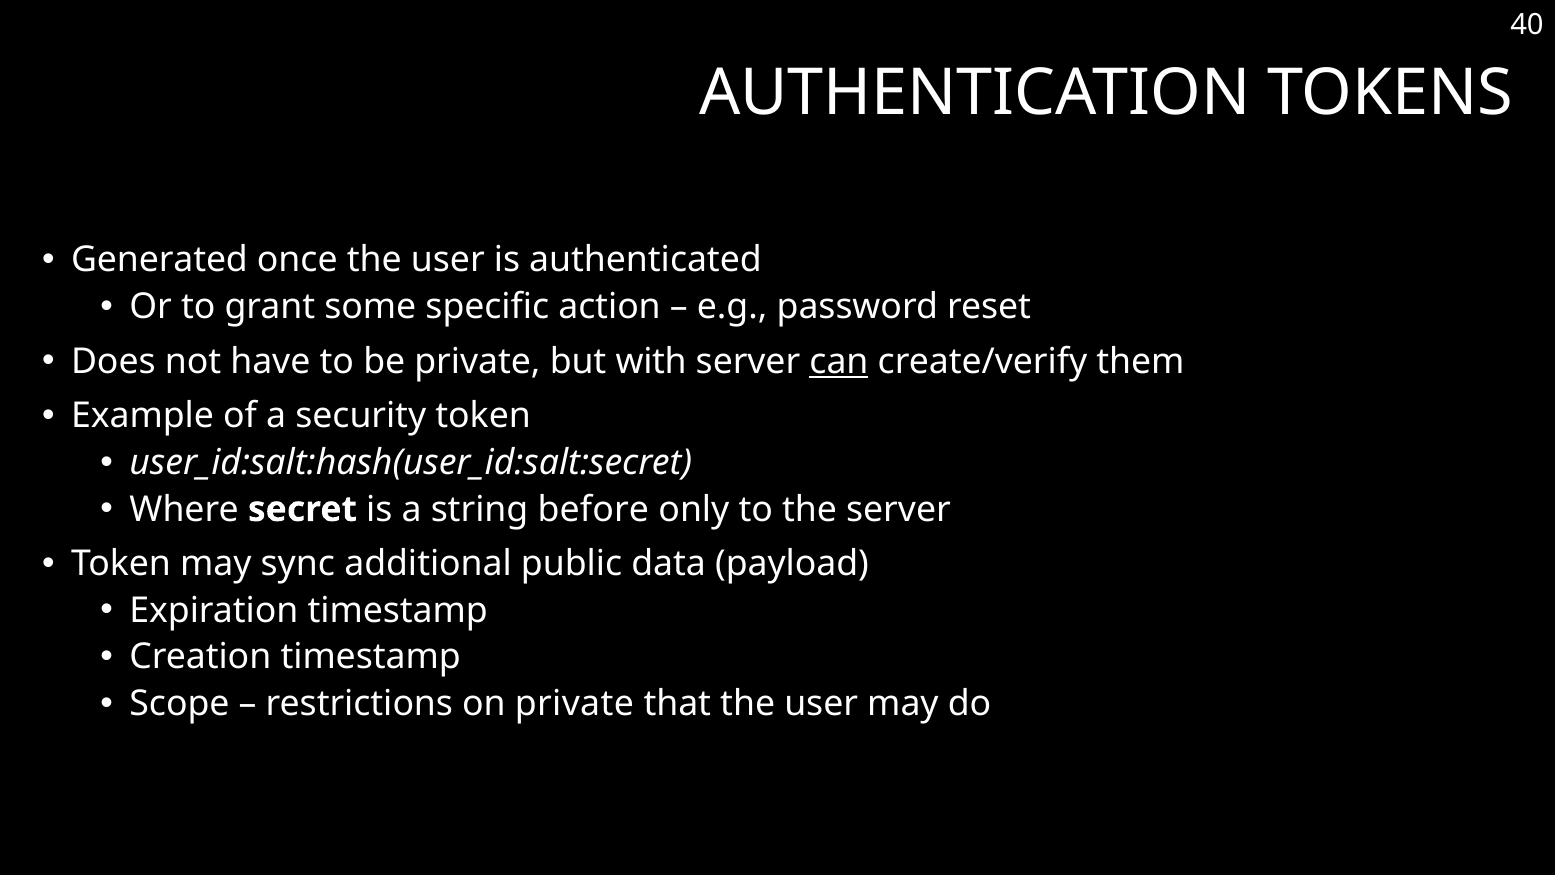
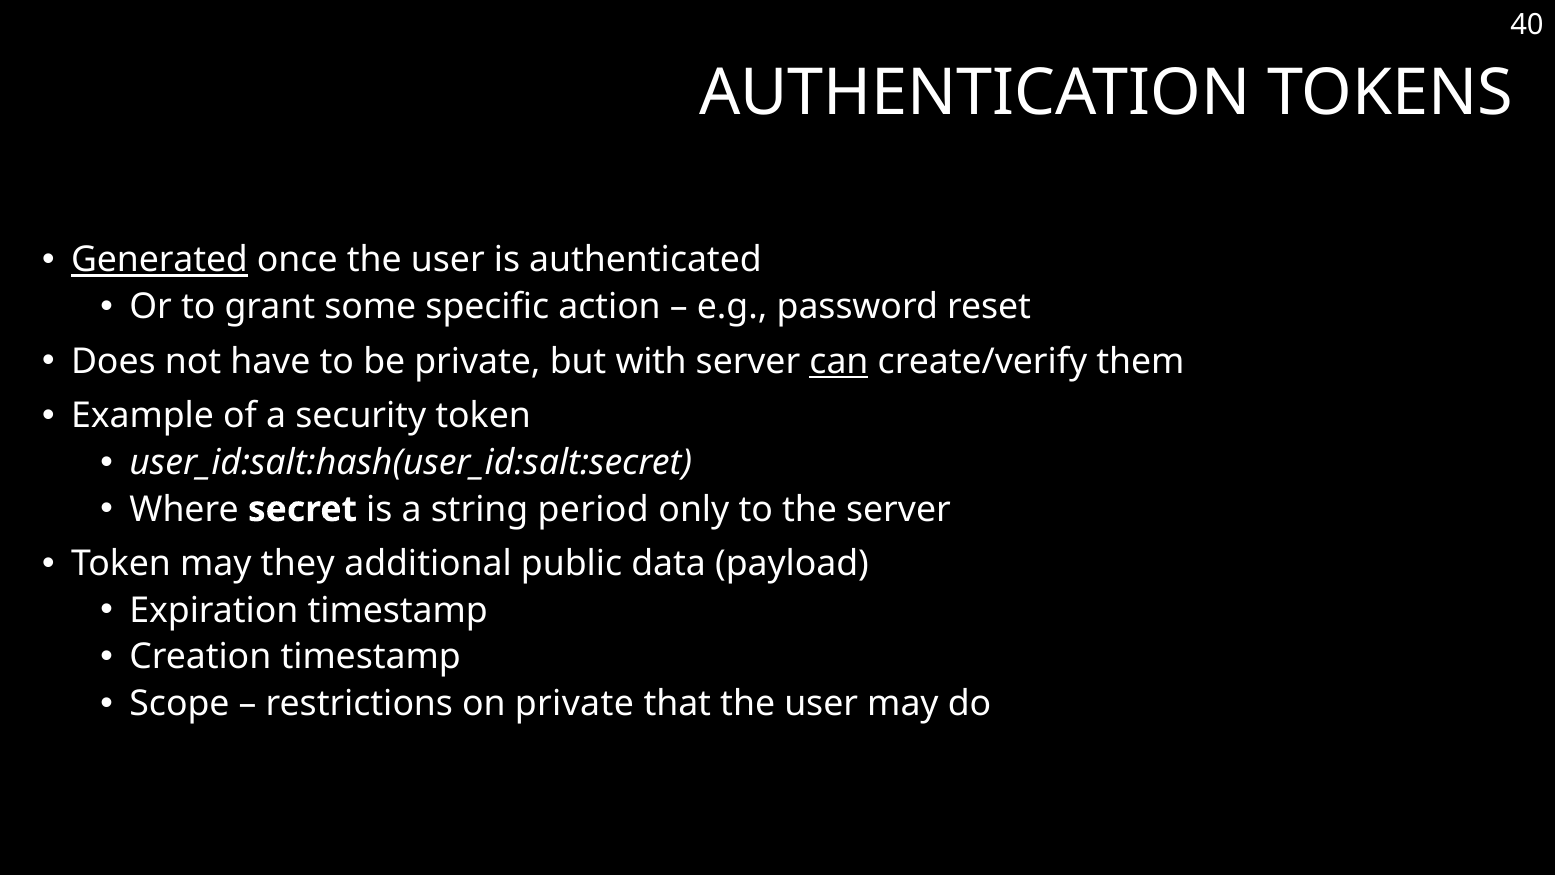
Generated underline: none -> present (160, 260)
before: before -> period (593, 509)
sync: sync -> they (298, 564)
